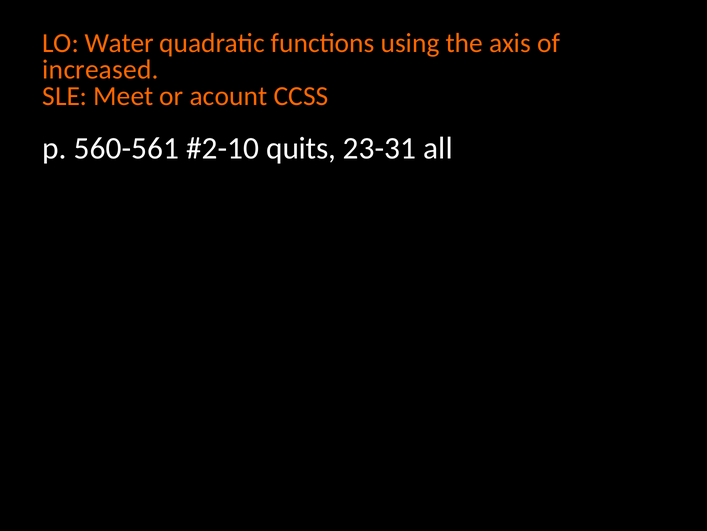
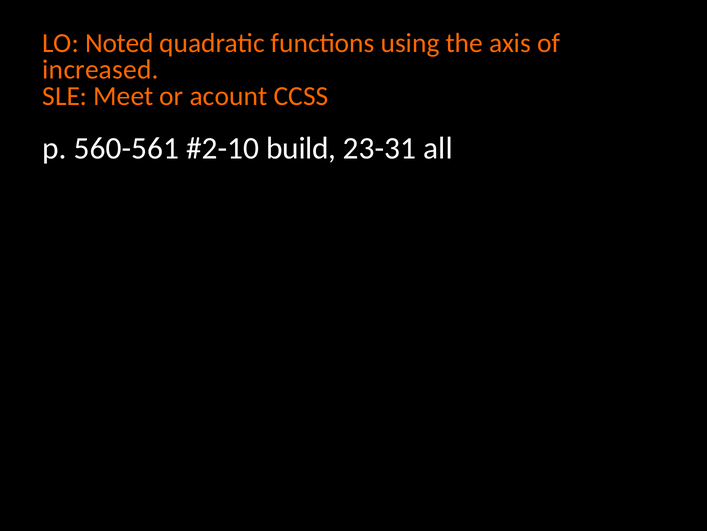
Water: Water -> Noted (119, 43)
quits: quits -> build (301, 148)
